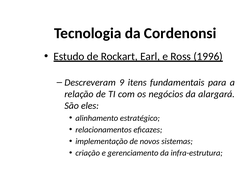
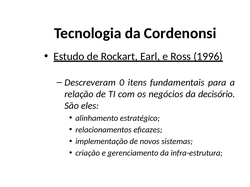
9: 9 -> 0 (122, 83)
alargará: alargará -> decisório (217, 94)
